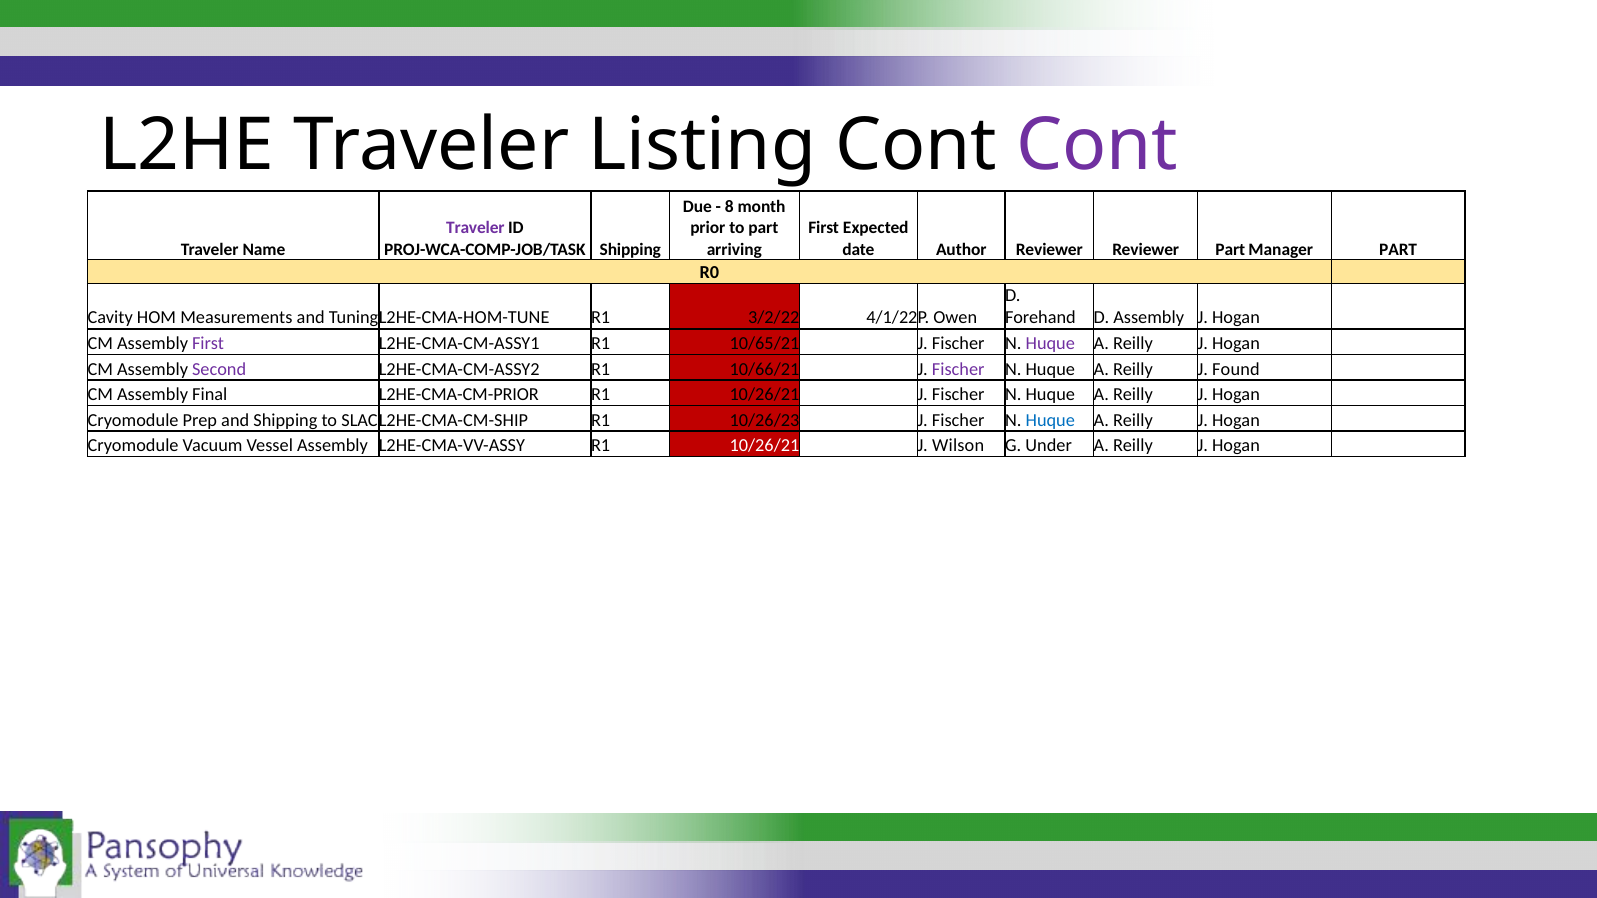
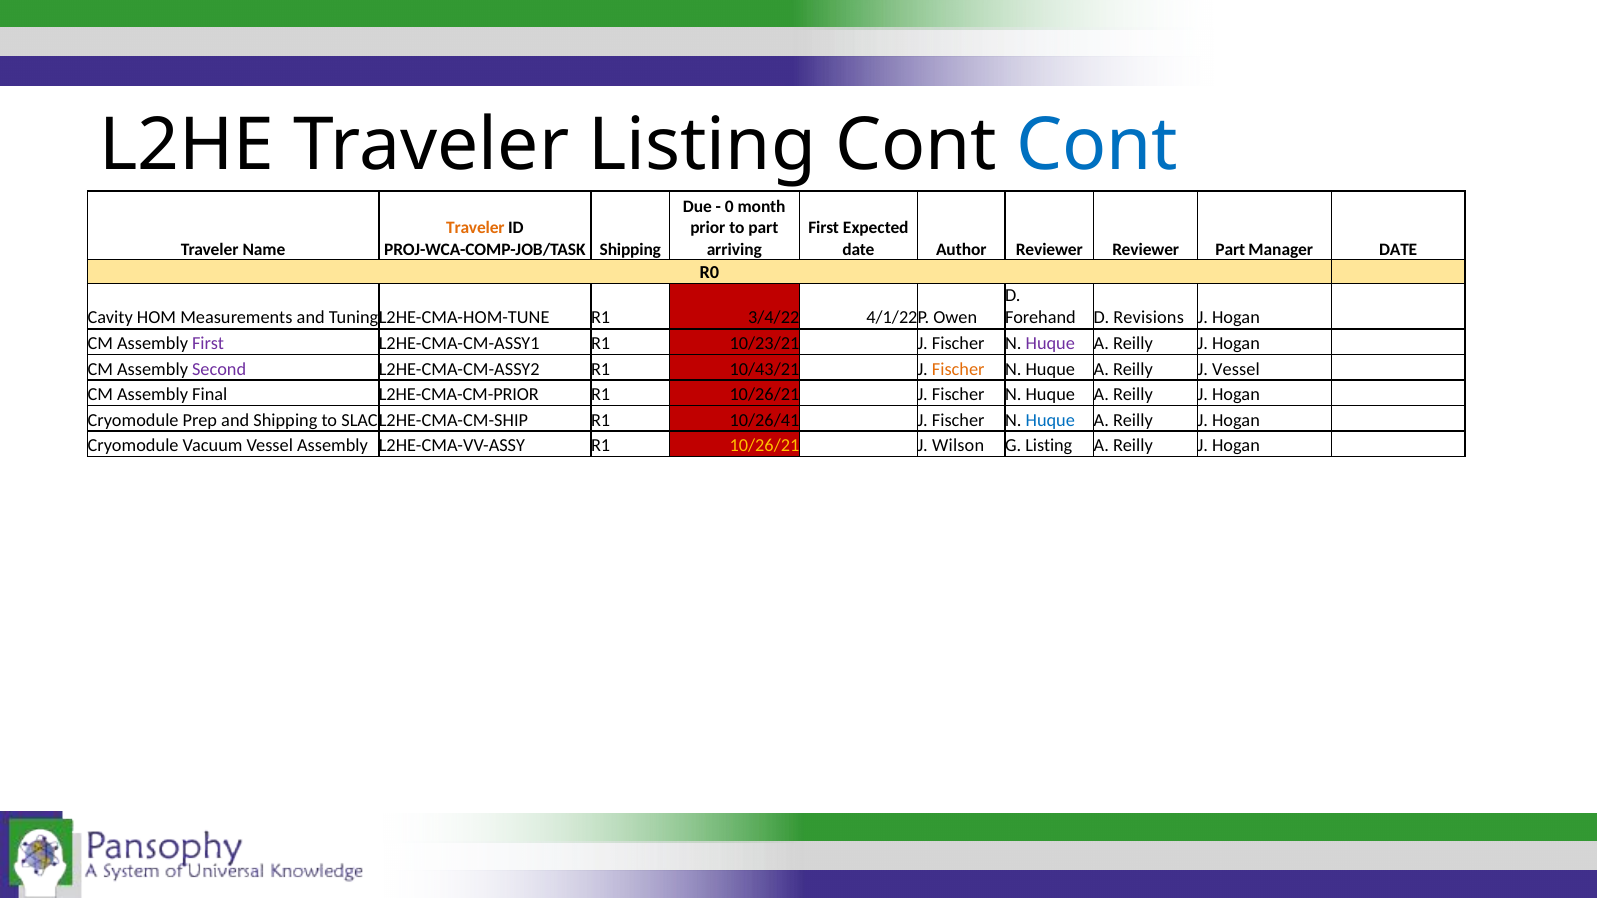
Cont colour: purple -> blue (1097, 145)
8: 8 -> 0 (729, 207)
Traveler colour: purple -> orange (475, 228)
Manager PART: PART -> DATE (1398, 249)
3/2/22: 3/2/22 -> 3/4/22 (774, 318)
D Assembly: Assembly -> Revisions (1149, 318)
10/65/21: 10/65/21 -> 10/23/21 (764, 344)
10/66/21: 10/66/21 -> 10/43/21 (764, 369)
Fischer colour: purple -> orange (958, 369)
J Found: Found -> Vessel (1236, 369)
10/26/23: 10/26/23 -> 10/26/41 (764, 420)
10/26/21 colour: white -> yellow (764, 446)
G Under: Under -> Listing (1049, 446)
